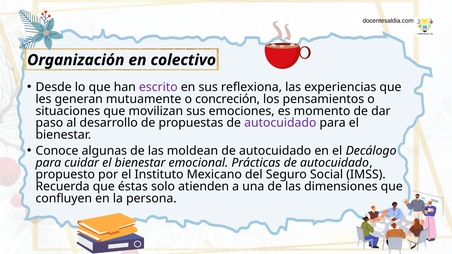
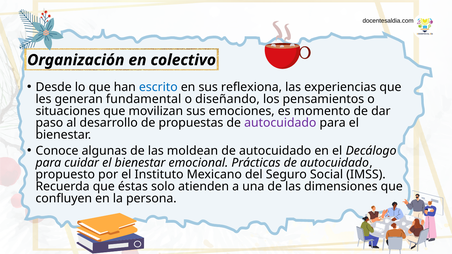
escrito colour: purple -> blue (158, 87)
mutuamente: mutuamente -> fundamental (144, 99)
concreción: concreción -> diseñando (227, 99)
